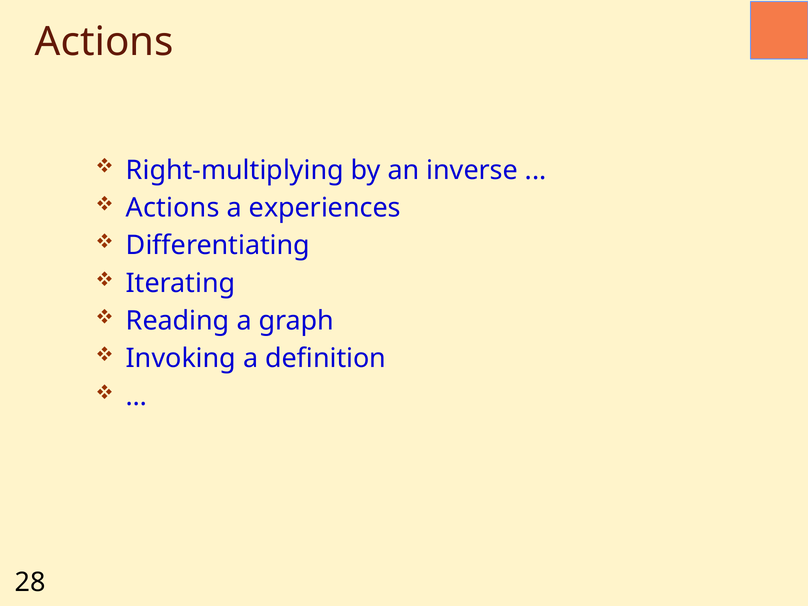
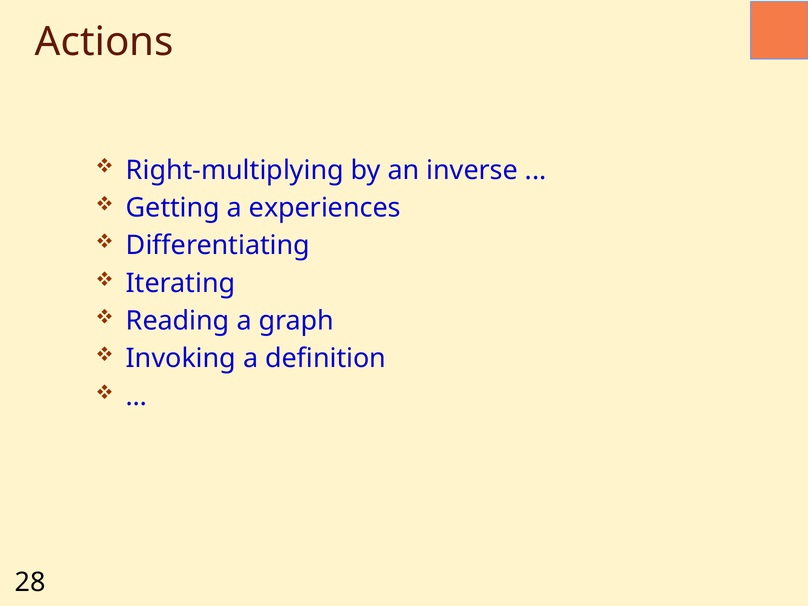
Actions: Actions -> Getting (173, 208)
